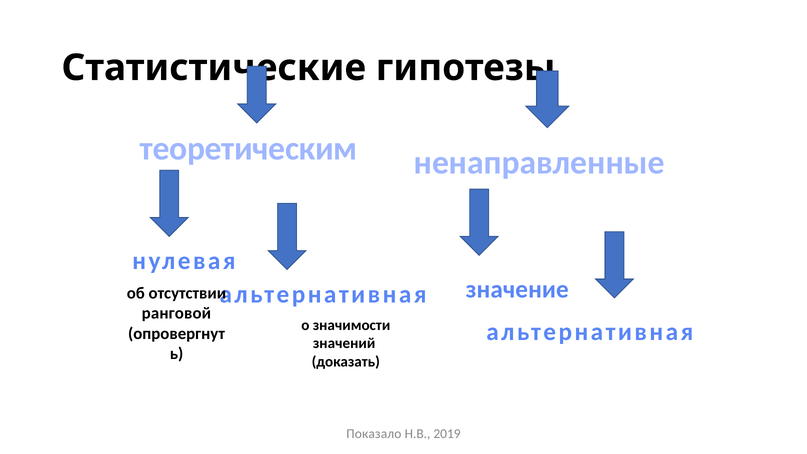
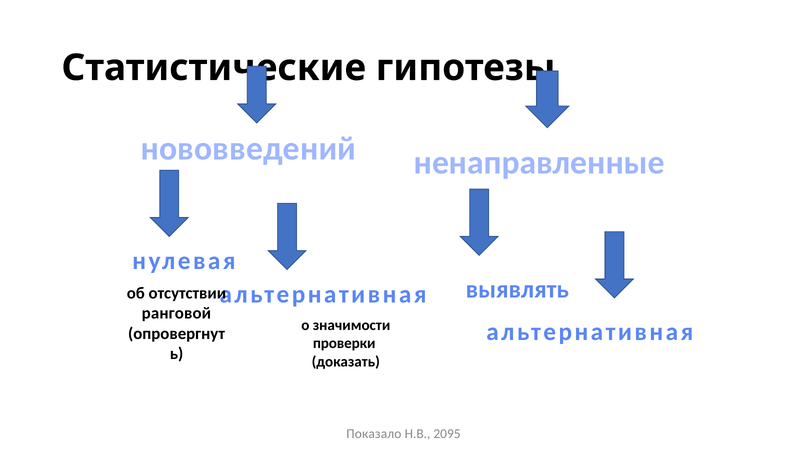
теоретическим: теоретическим -> нововведений (248, 148)
значение: значение -> выявлять (517, 289)
значений: значений -> проверки (344, 343)
2019: 2019 -> 2095 (447, 434)
